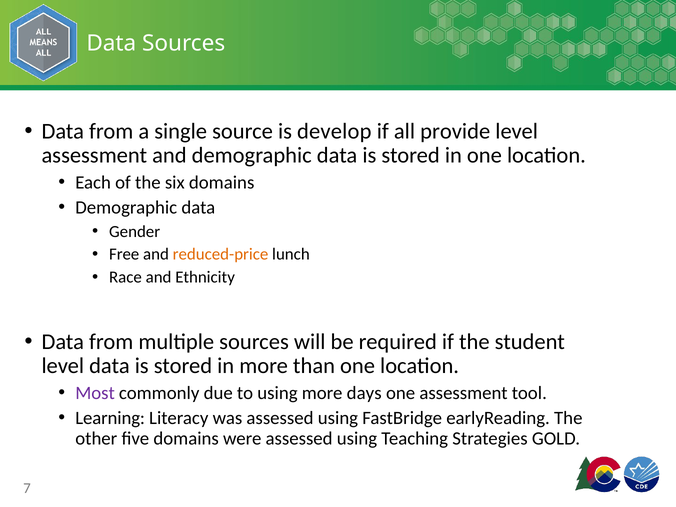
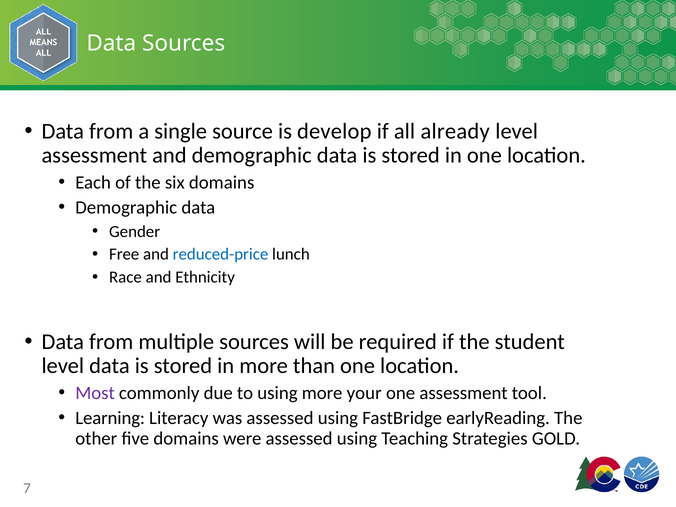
provide: provide -> already (455, 131)
reduced-price colour: orange -> blue (221, 254)
days: days -> your (364, 393)
